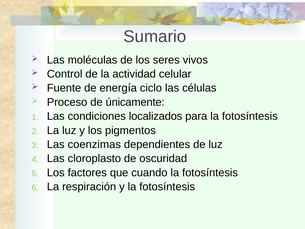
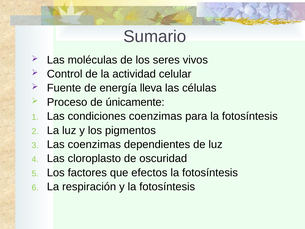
ciclo: ciclo -> lleva (151, 88)
condiciones localizados: localizados -> coenzimas (156, 116)
cuando: cuando -> efectos (149, 173)
